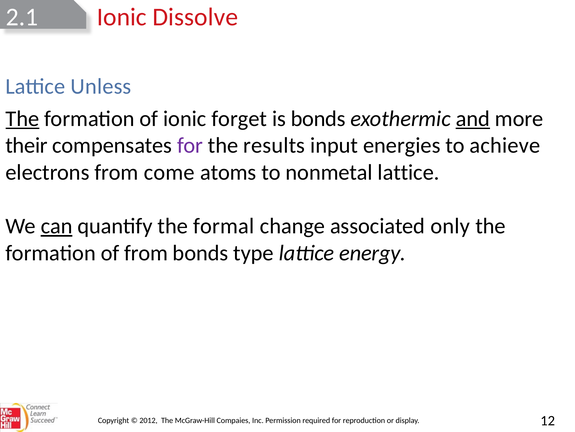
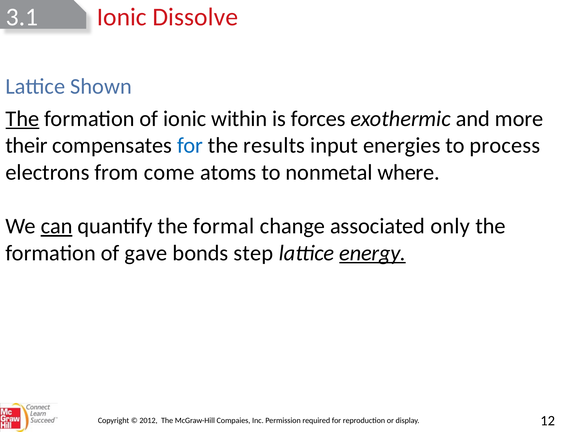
2.1: 2.1 -> 3.1 (22, 17)
Unless: Unless -> Shown (101, 86)
forget: forget -> within (239, 118)
is bonds: bonds -> forces (318, 118)
and underline: present -> none (473, 118)
for colour: purple -> blue (190, 145)
achieve: achieve -> process (505, 145)
nonmetal lattice: lattice -> where (409, 172)
of from: from -> gave (146, 253)
type: type -> step (253, 253)
energy underline: none -> present (373, 253)
